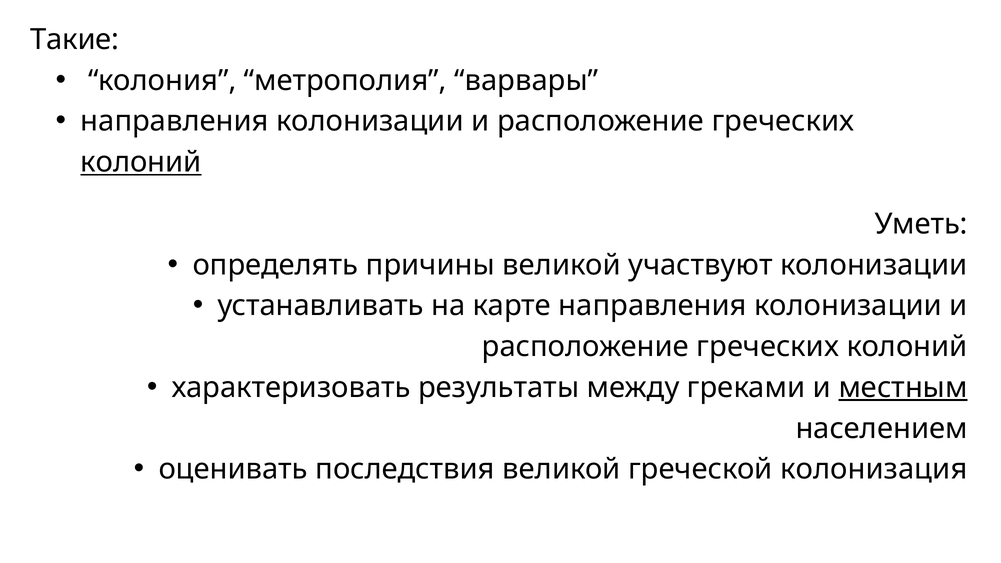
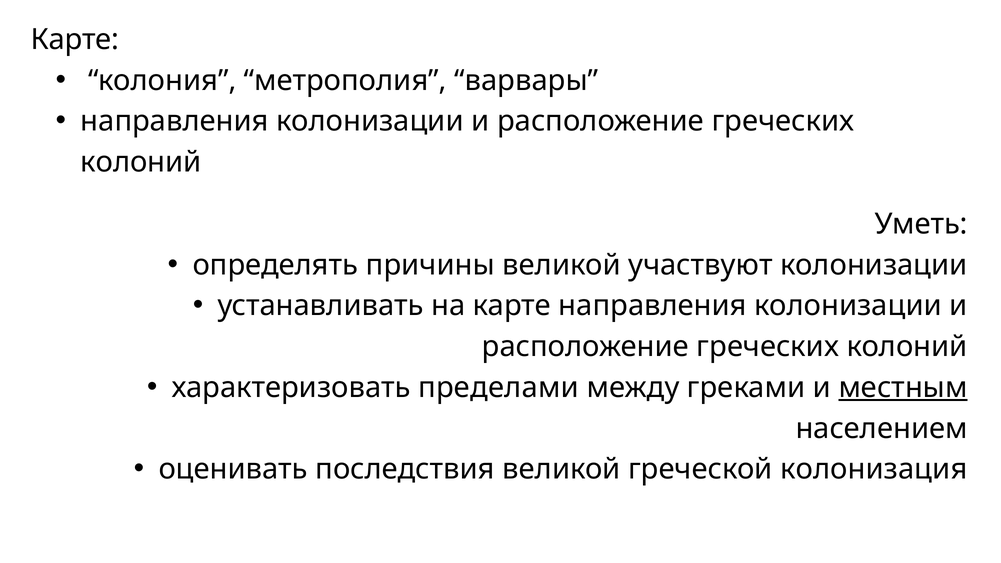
Такие: Такие -> Карте (75, 40)
колоний underline: present -> none (141, 162)
результаты: результаты -> пределами (499, 388)
